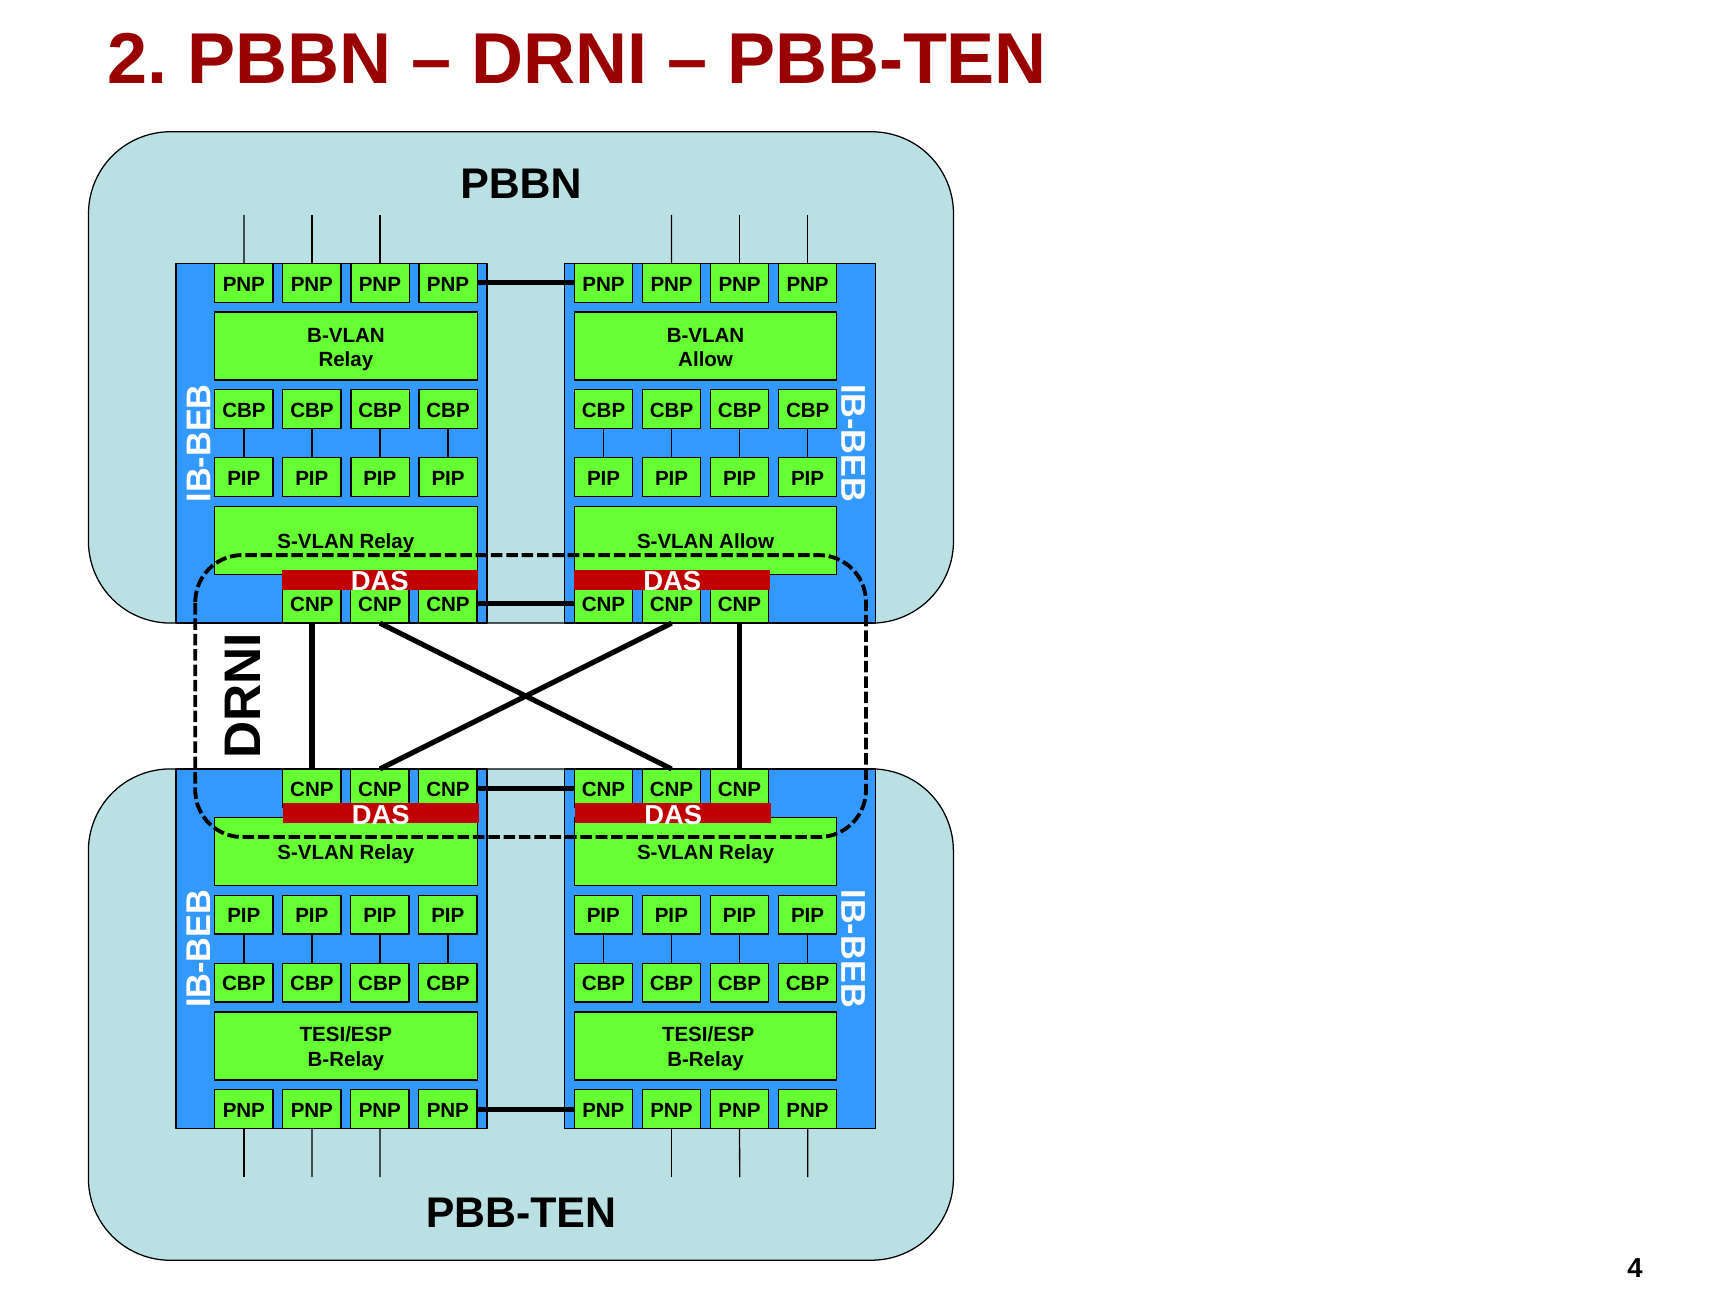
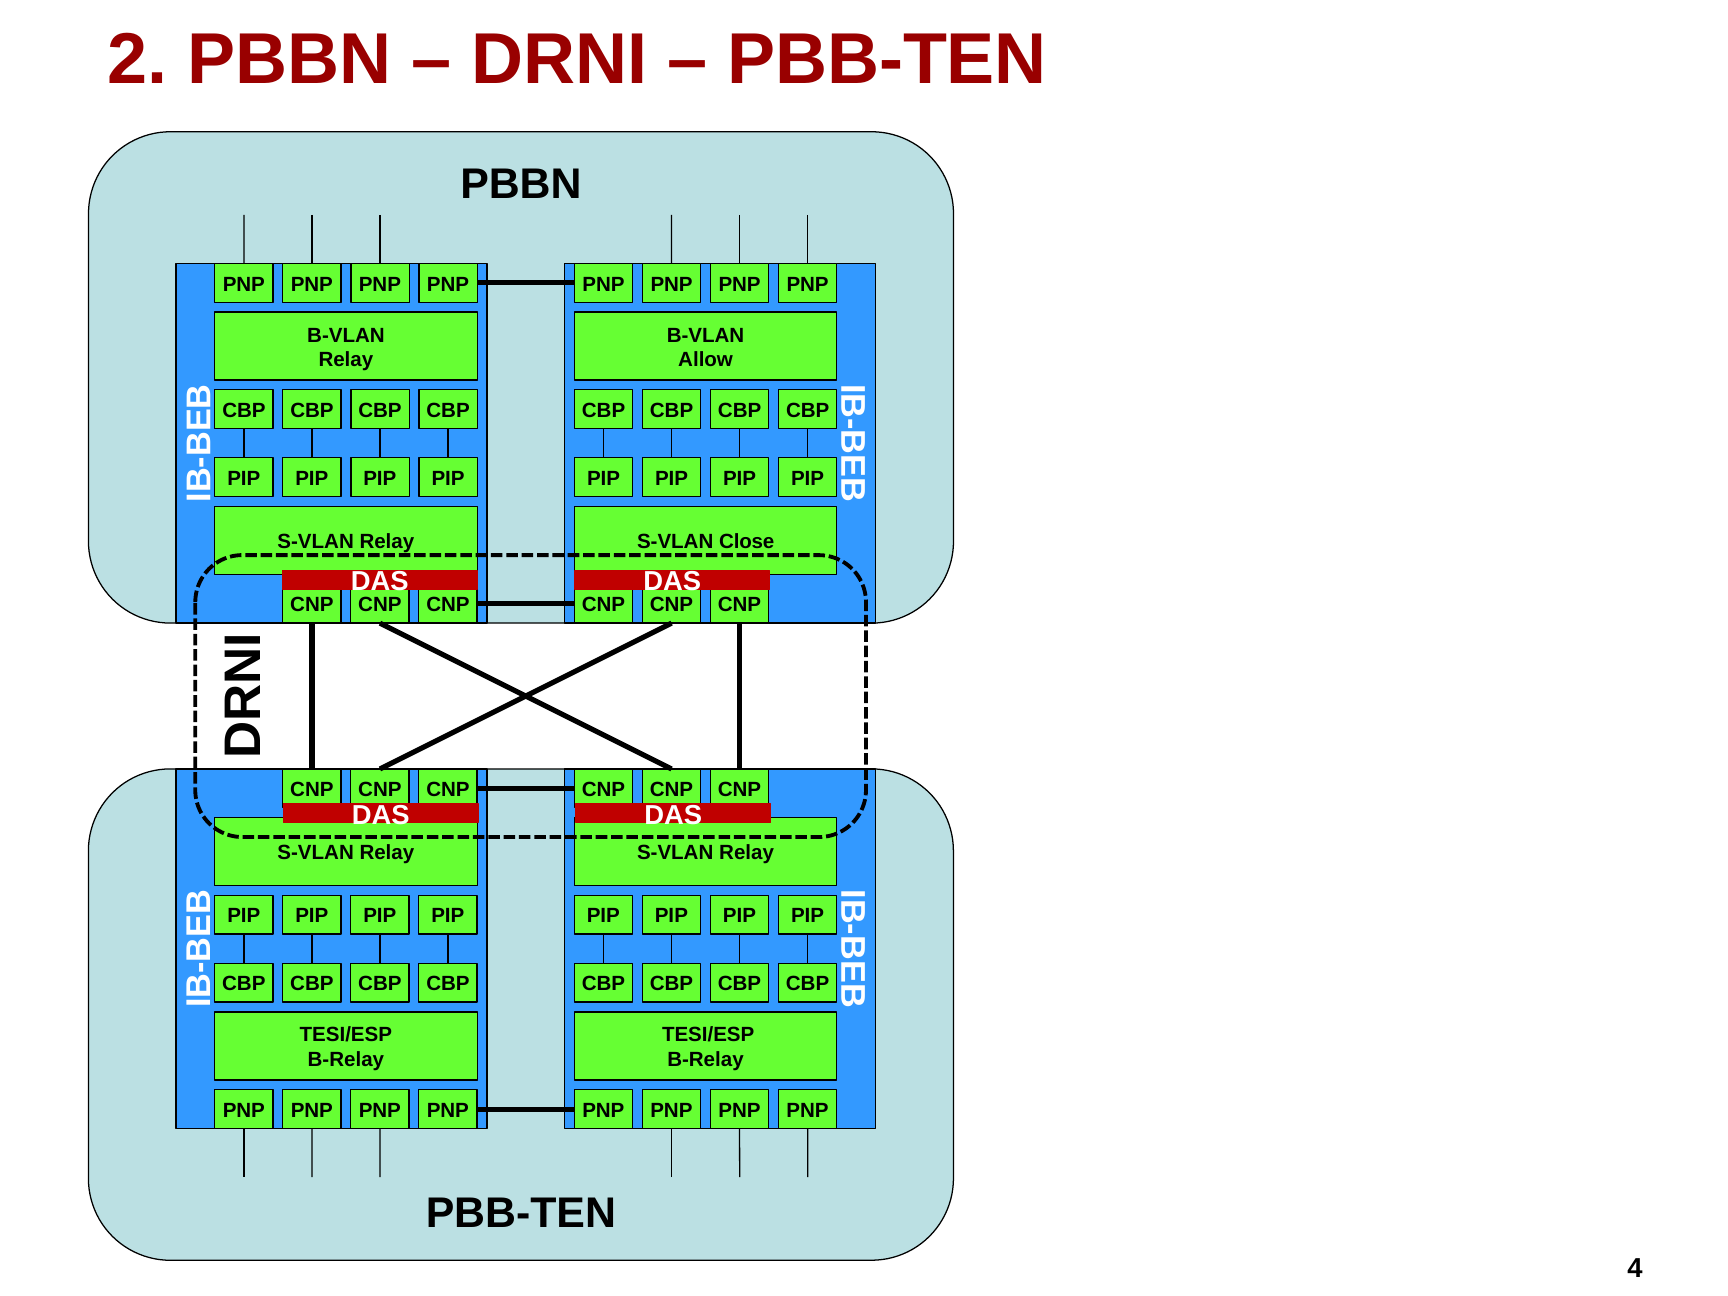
S-VLAN Allow: Allow -> Close (747, 542)
